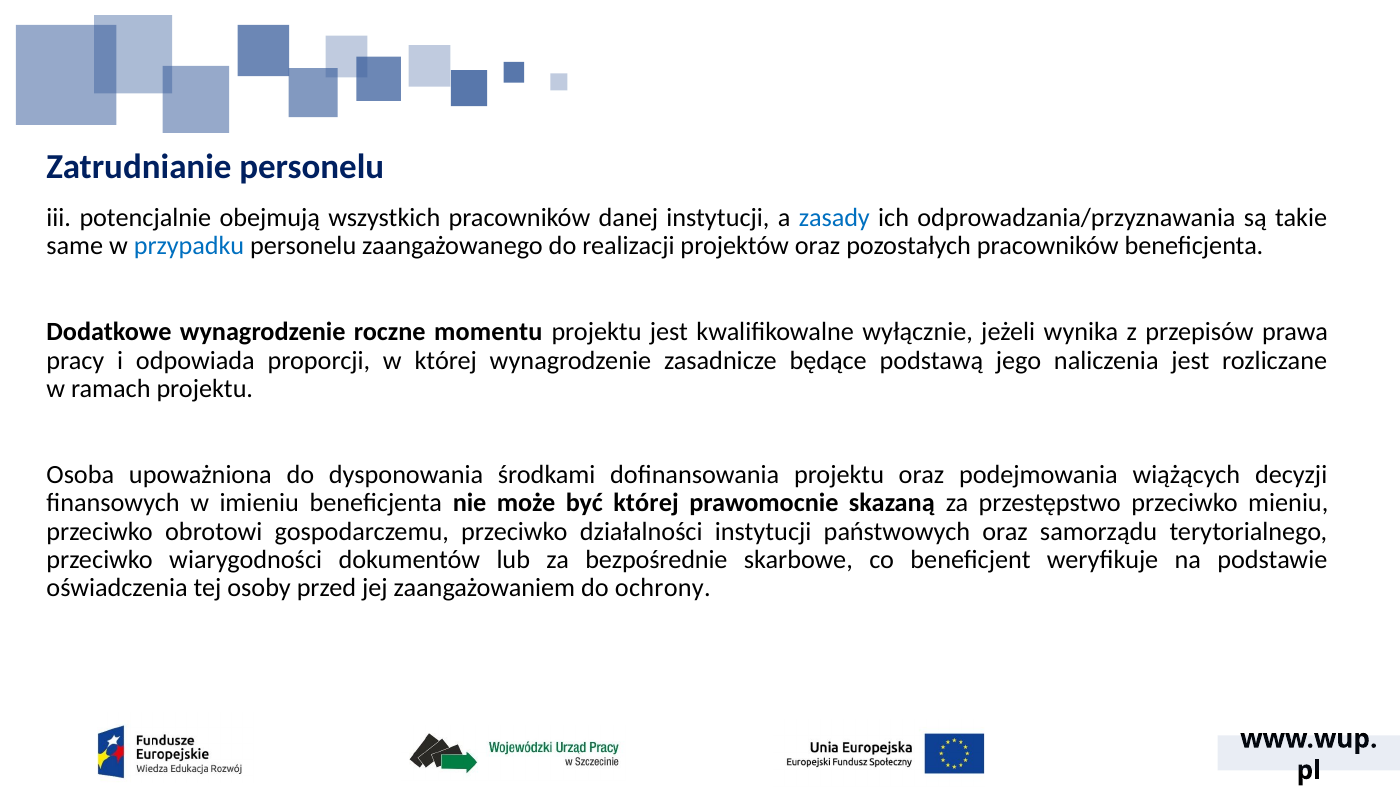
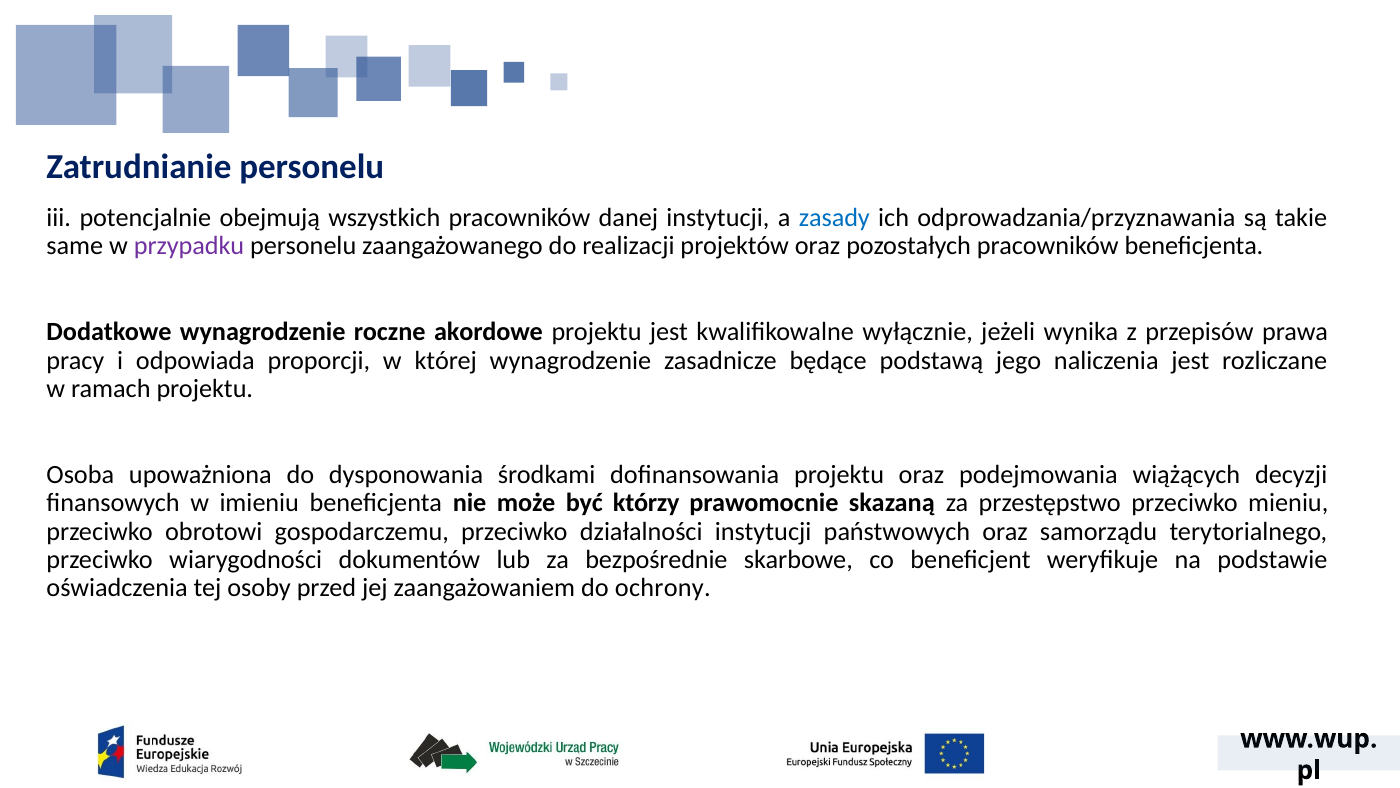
przypadku colour: blue -> purple (189, 246)
momentu: momentu -> akordowe (488, 332)
być której: której -> którzy (646, 503)
